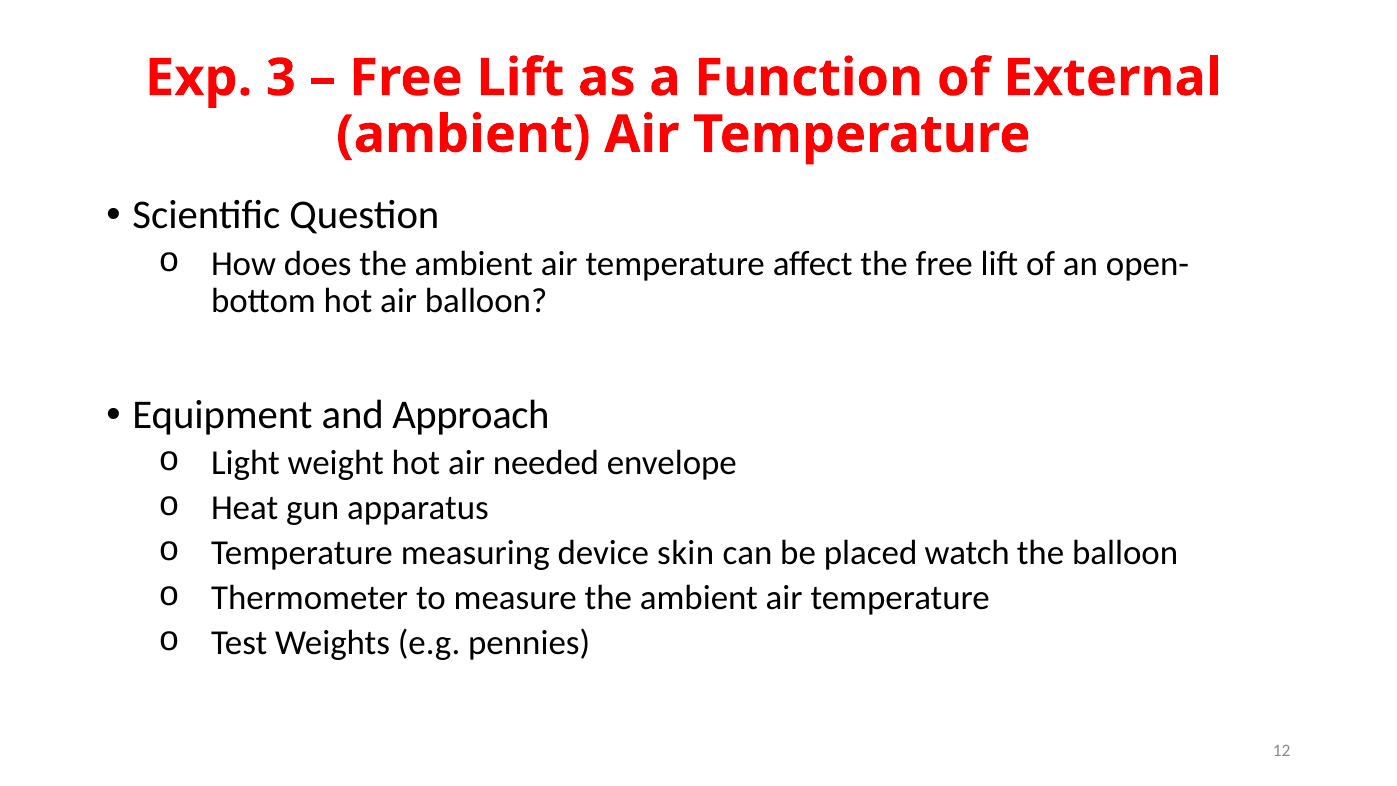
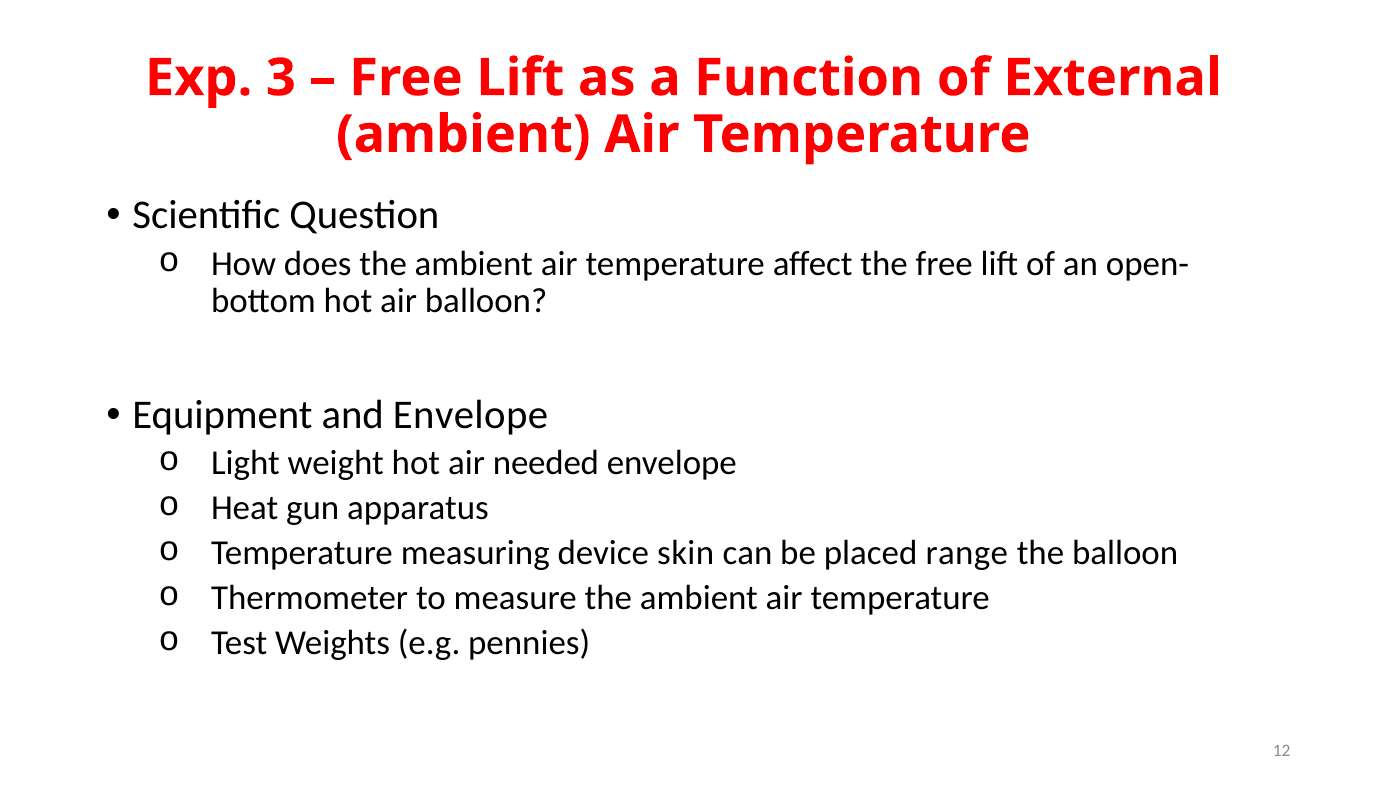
and Approach: Approach -> Envelope (471, 415)
watch: watch -> range (967, 553)
